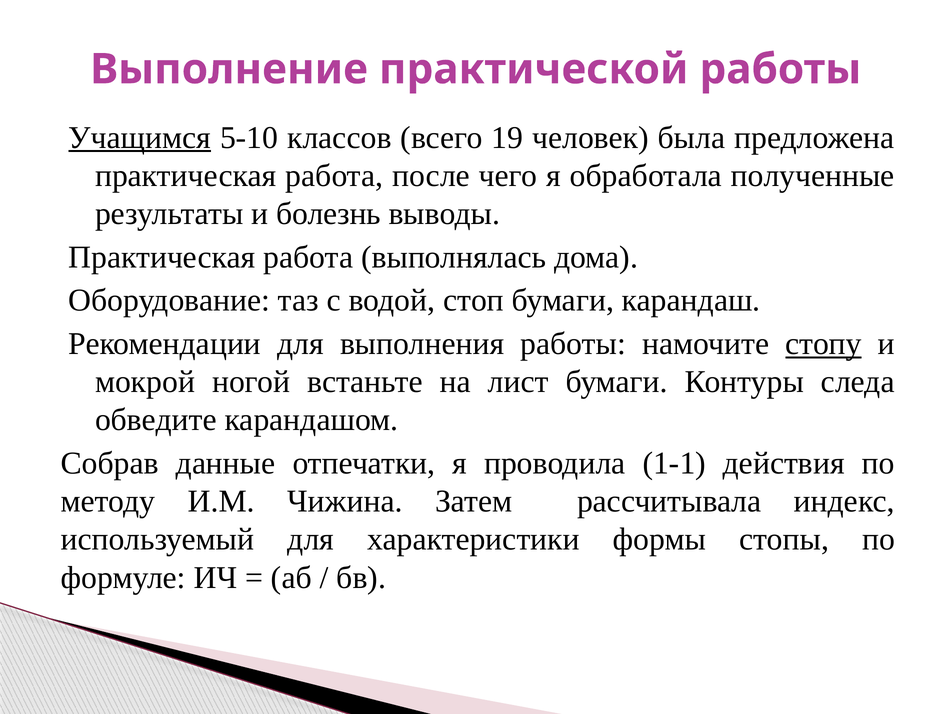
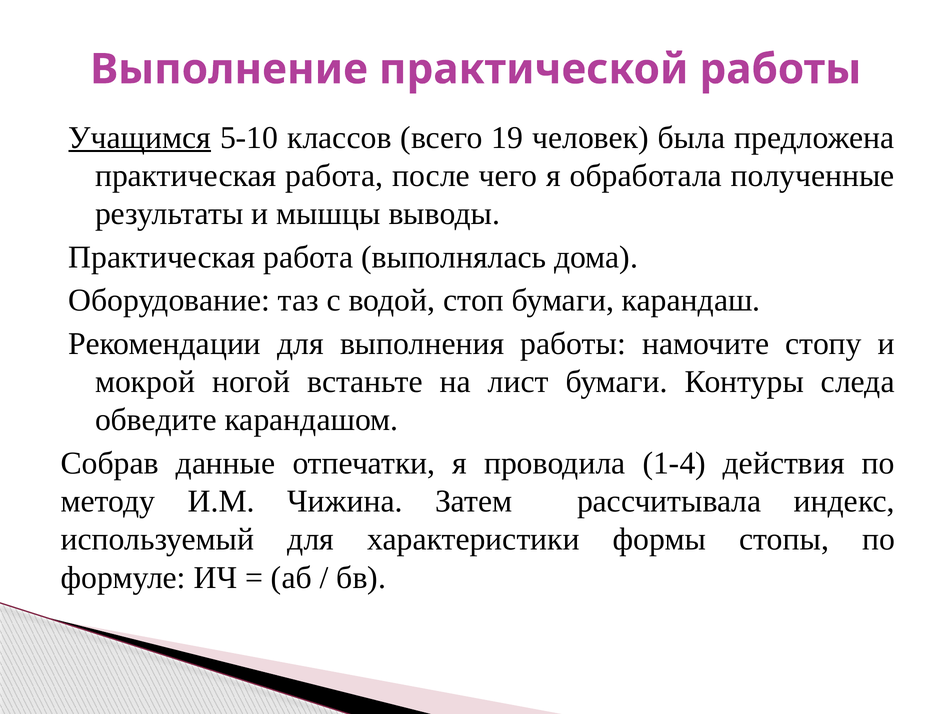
болезнь: болезнь -> мышцы (328, 214)
стопу underline: present -> none (823, 344)
1-1: 1-1 -> 1-4 (674, 463)
